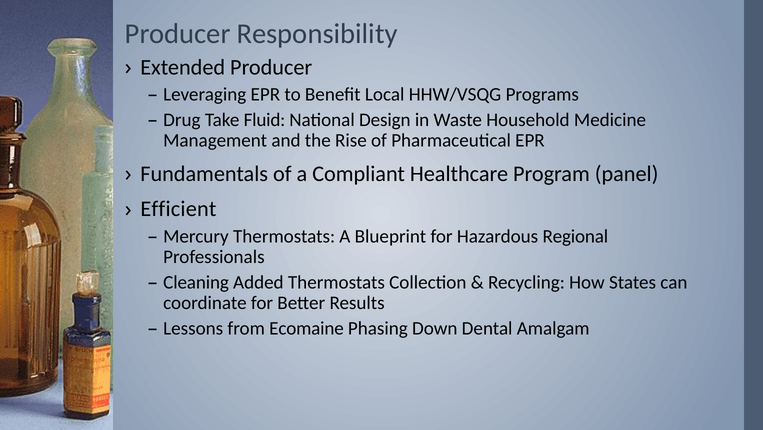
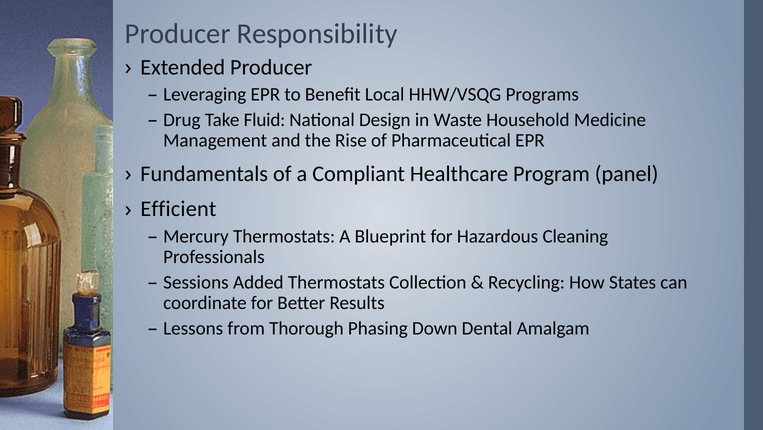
Regional: Regional -> Cleaning (575, 236)
Cleaning: Cleaning -> Sessions (196, 282)
Ecomaine: Ecomaine -> Thorough (306, 328)
